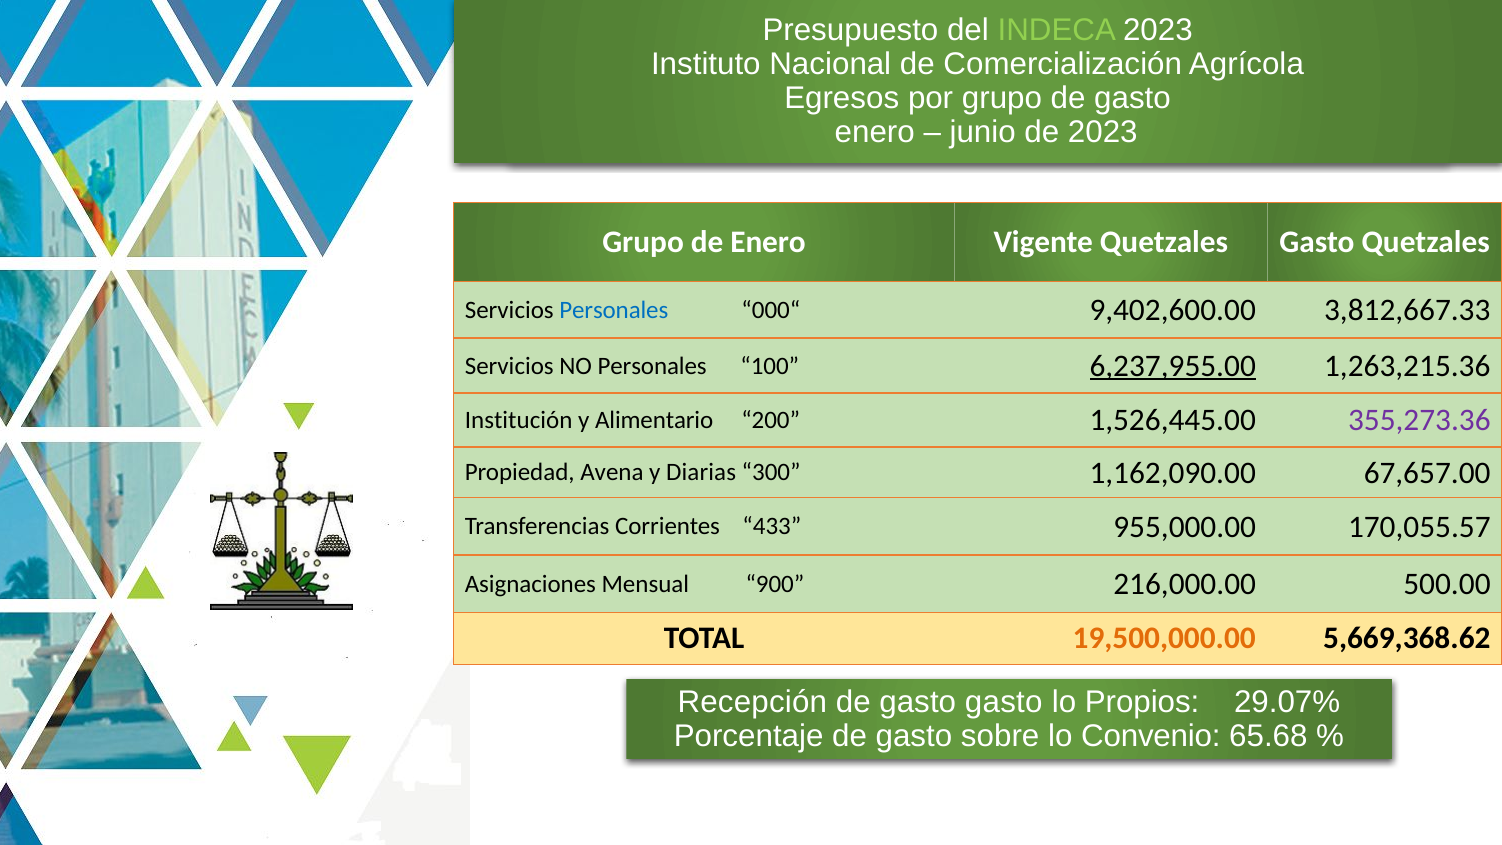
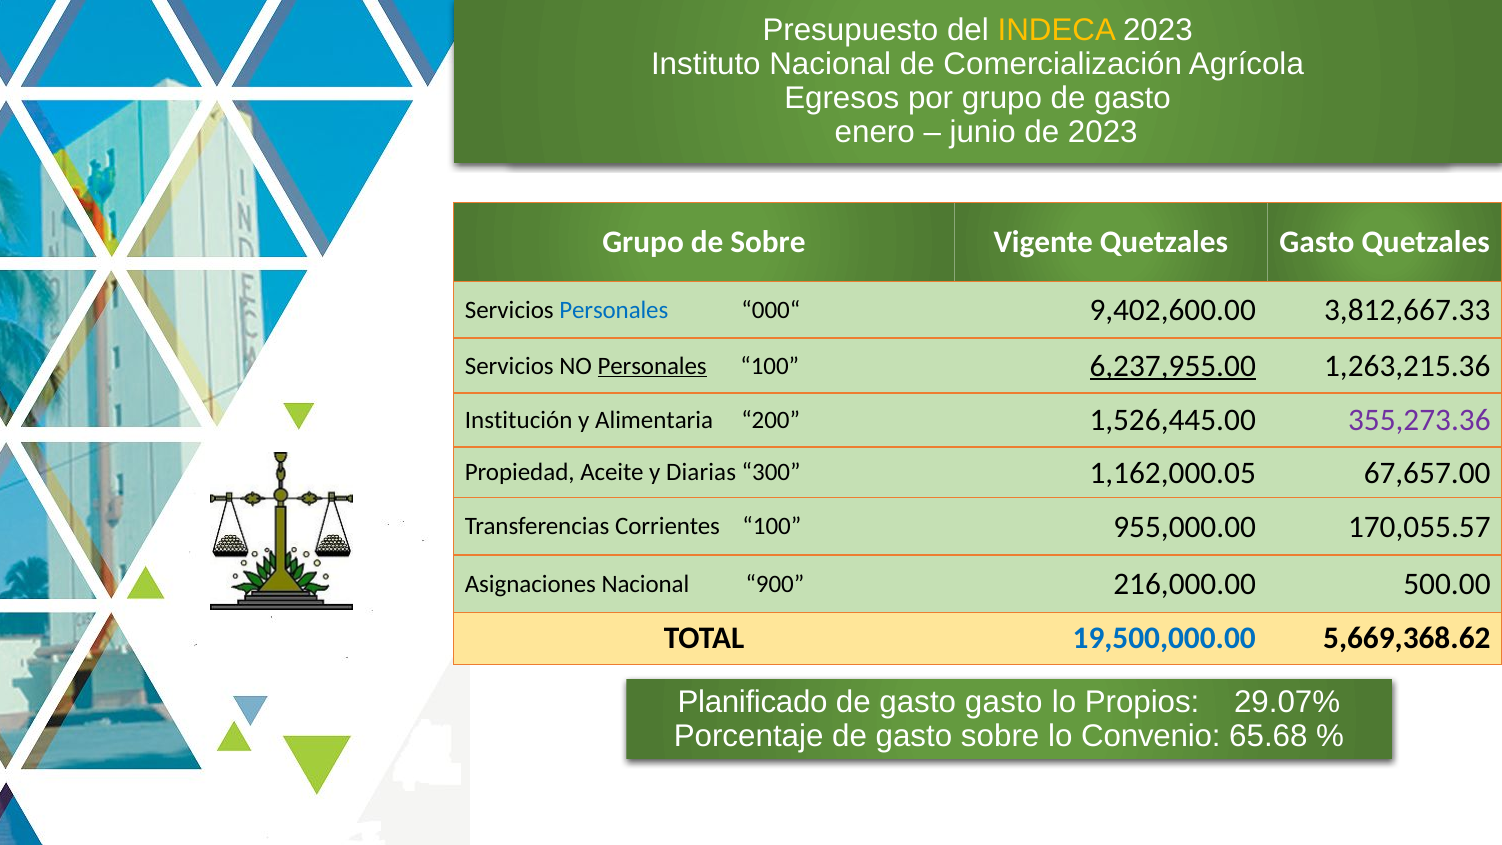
INDECA colour: light green -> yellow (1057, 31)
de Enero: Enero -> Sobre (768, 242)
Personales underline: none -> present (652, 366)
Alimentario: Alimentario -> Alimentaria (654, 420)
Avena: Avena -> Aceite (612, 473)
1,162,090.00: 1,162,090.00 -> 1,162,000.05 (1173, 473)
Corrientes 433: 433 -> 100 (772, 527)
Asignaciones Mensual: Mensual -> Nacional (645, 584)
19,500,000.00 colour: orange -> blue (1164, 639)
Recepción: Recepción -> Planificado (753, 702)
